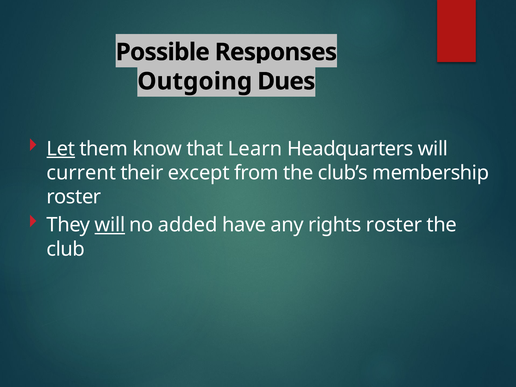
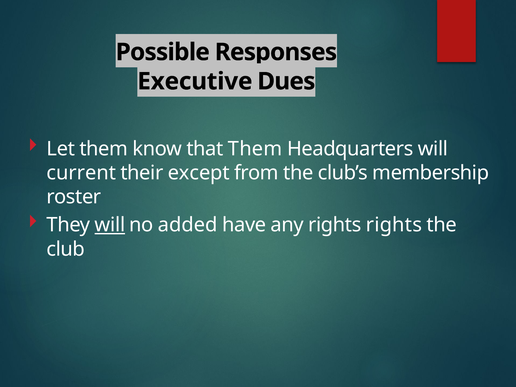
Outgoing: Outgoing -> Executive (195, 81)
Let underline: present -> none (61, 149)
that Learn: Learn -> Them (255, 149)
rights roster: roster -> rights (394, 225)
